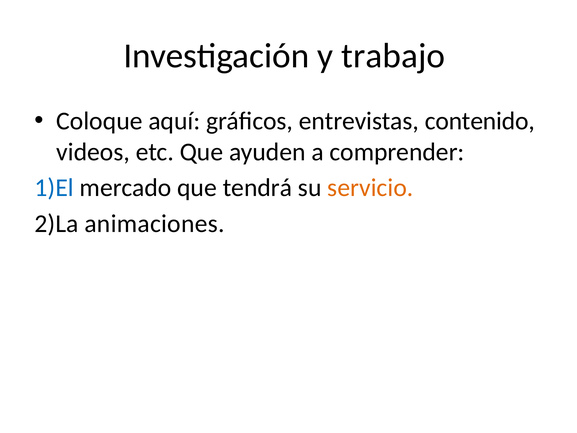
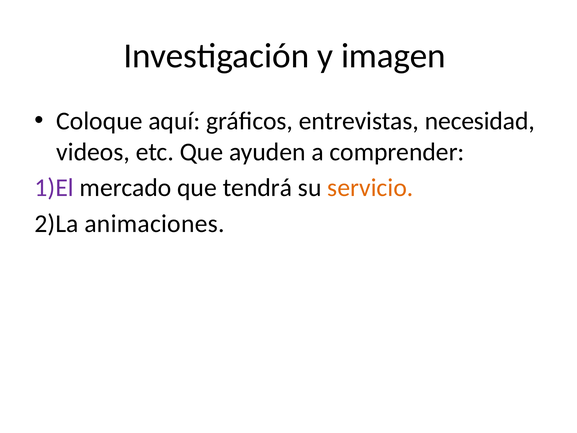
trabajo: trabajo -> imagen (393, 56)
contenido: contenido -> necesidad (480, 121)
1)El colour: blue -> purple (54, 188)
